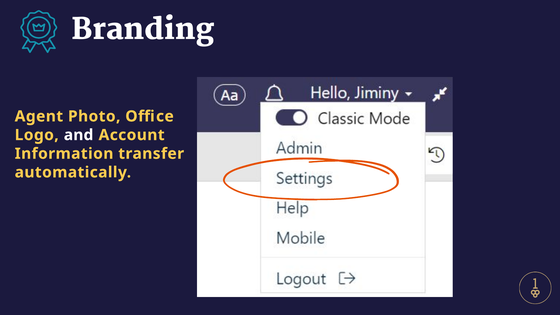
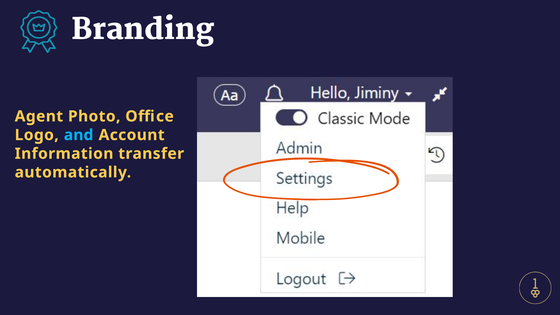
and colour: white -> light blue (79, 135)
